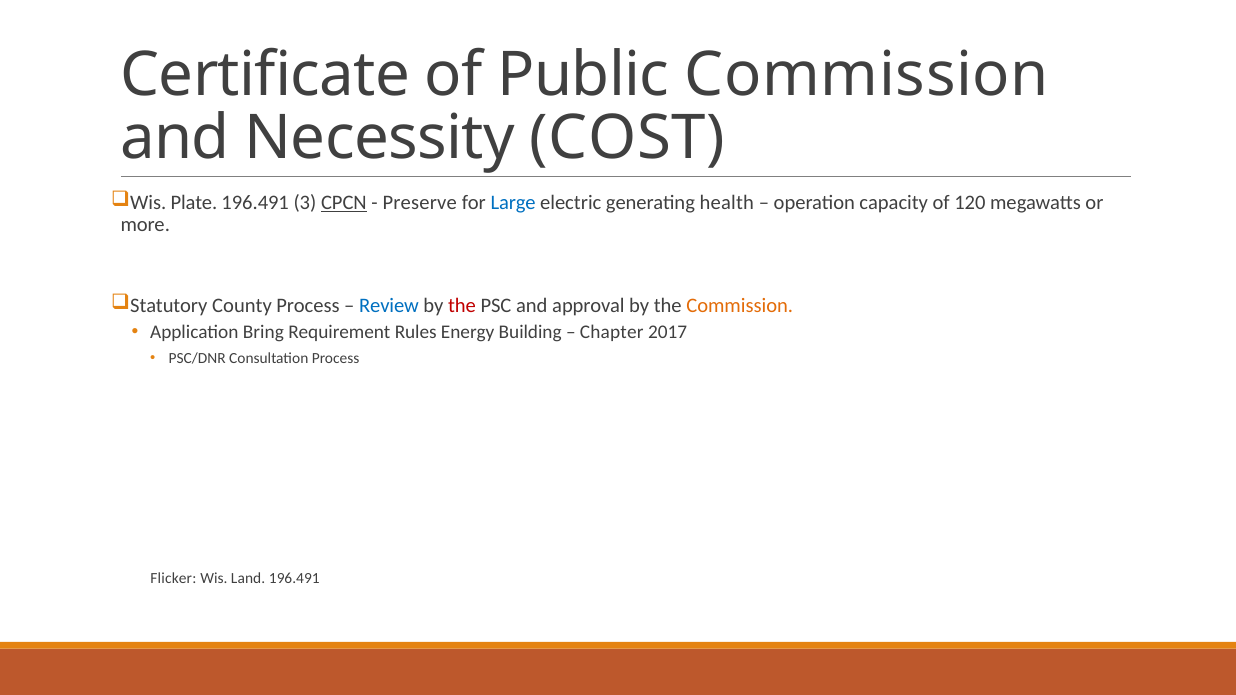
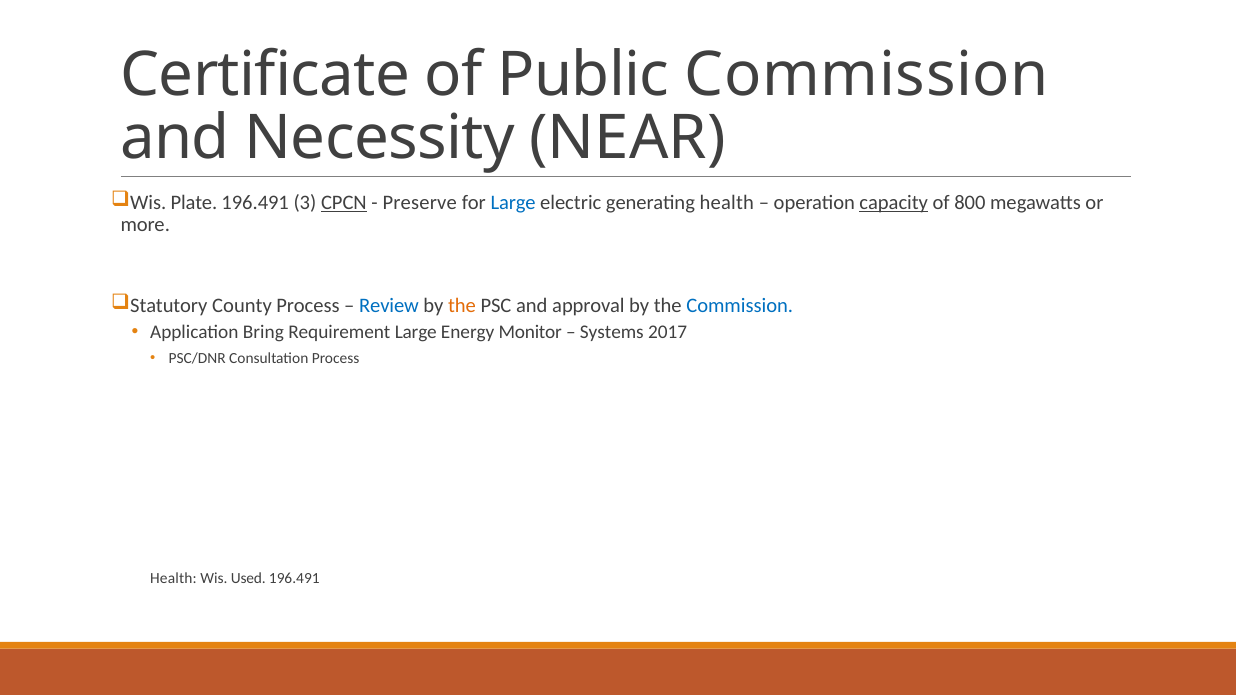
COST: COST -> NEAR (628, 138)
capacity underline: none -> present (894, 203)
120: 120 -> 800 (970, 203)
the colour: red -> orange (462, 305)
Commission colour: orange -> blue (740, 305)
Requirement Rules: Rules -> Large (416, 332)
Building: Building -> Monitor (530, 332)
Chapter: Chapter -> Systems (612, 332)
Flicker: Flicker -> Health (173, 579)
Land: Land -> Used (248, 579)
